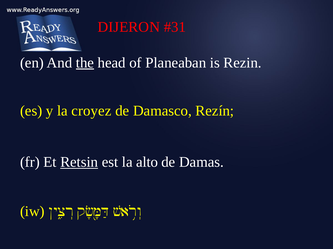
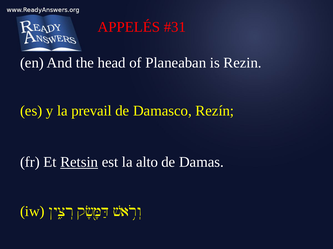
DIJERON: DIJERON -> APPELÉS (129, 27)
the underline: present -> none (85, 63)
croyez: croyez -> prevail (92, 111)
